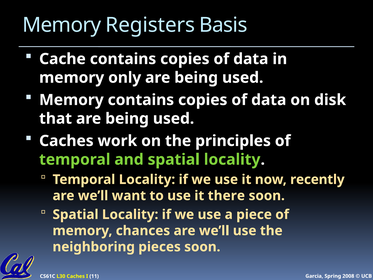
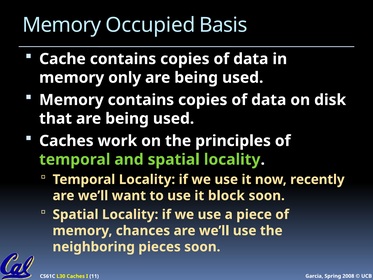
Registers: Registers -> Occupied (150, 25)
there: there -> block (226, 196)
